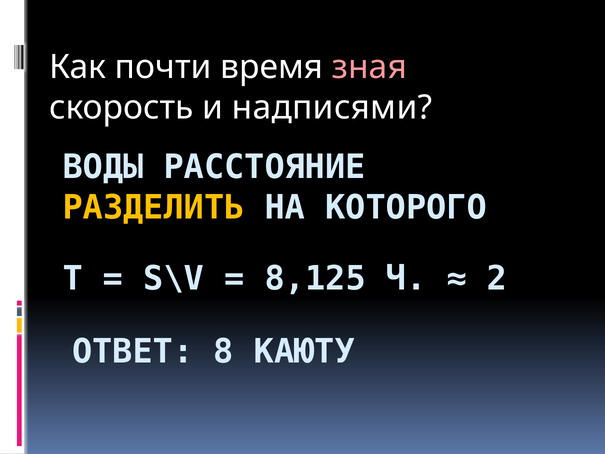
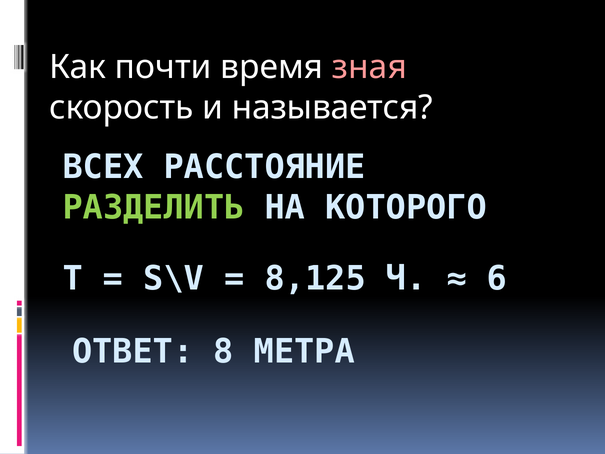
надписями: надписями -> называется (332, 107)
ВОДЫ: ВОДЫ -> ВСЕХ (103, 167)
РАЗДЕЛИТЬ colour: yellow -> light green (154, 208)
2: 2 -> 6 (497, 279)
КАЮТУ: КАЮТУ -> МЕТРА (304, 352)
